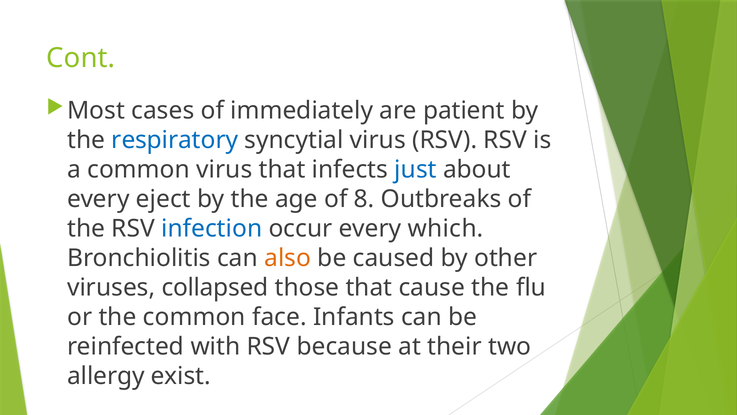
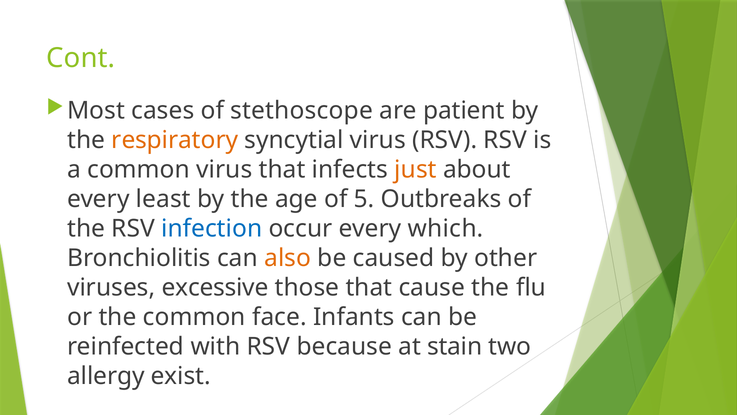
immediately: immediately -> stethoscope (302, 111)
respiratory colour: blue -> orange (175, 140)
just colour: blue -> orange (416, 170)
eject: eject -> least (163, 199)
8: 8 -> 5 (364, 199)
collapsed: collapsed -> excessive (215, 287)
their: their -> stain (455, 346)
